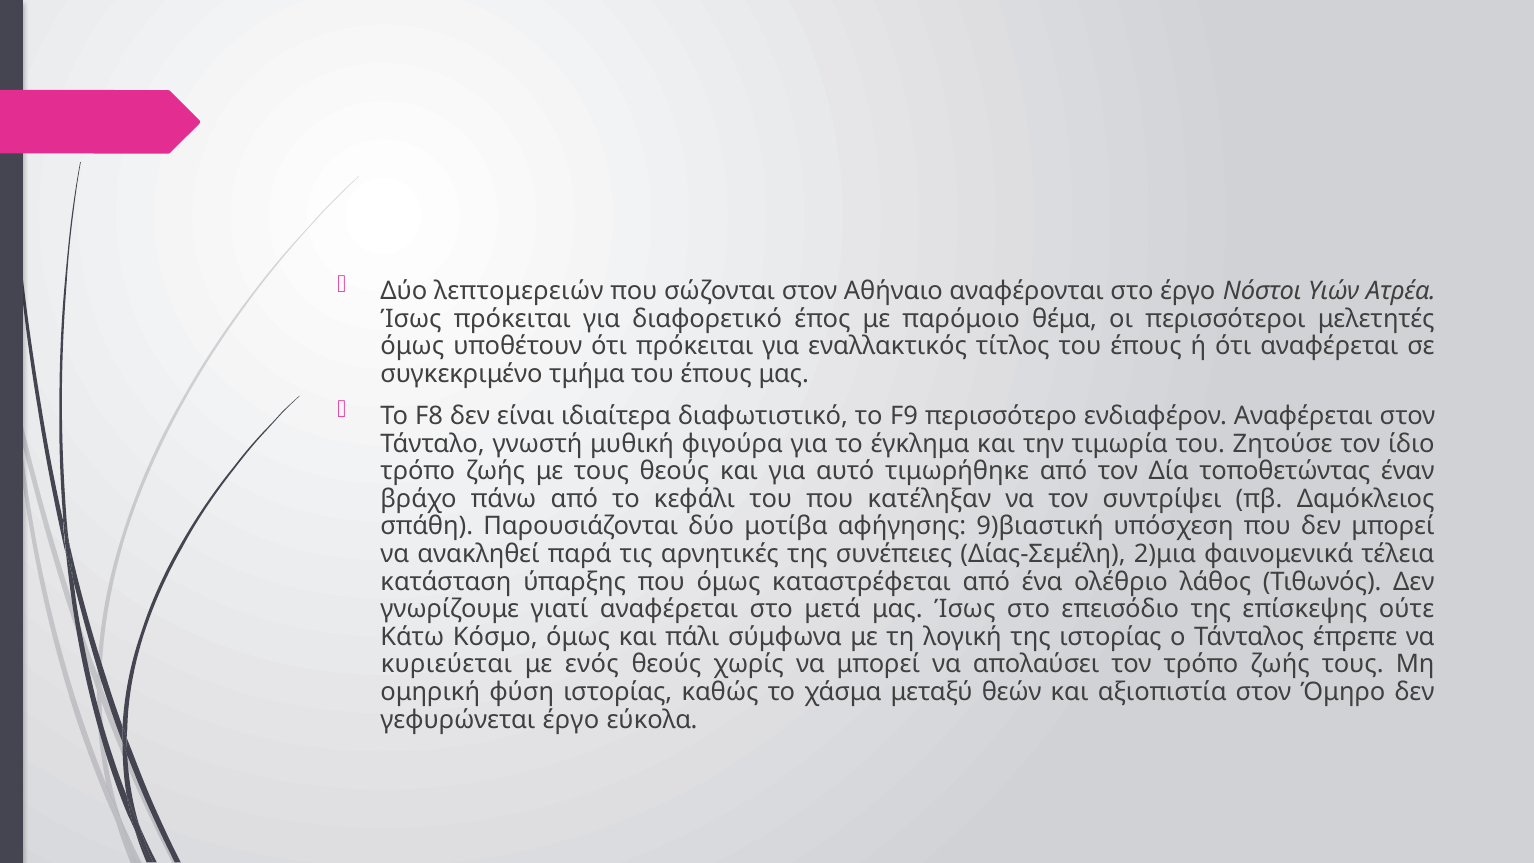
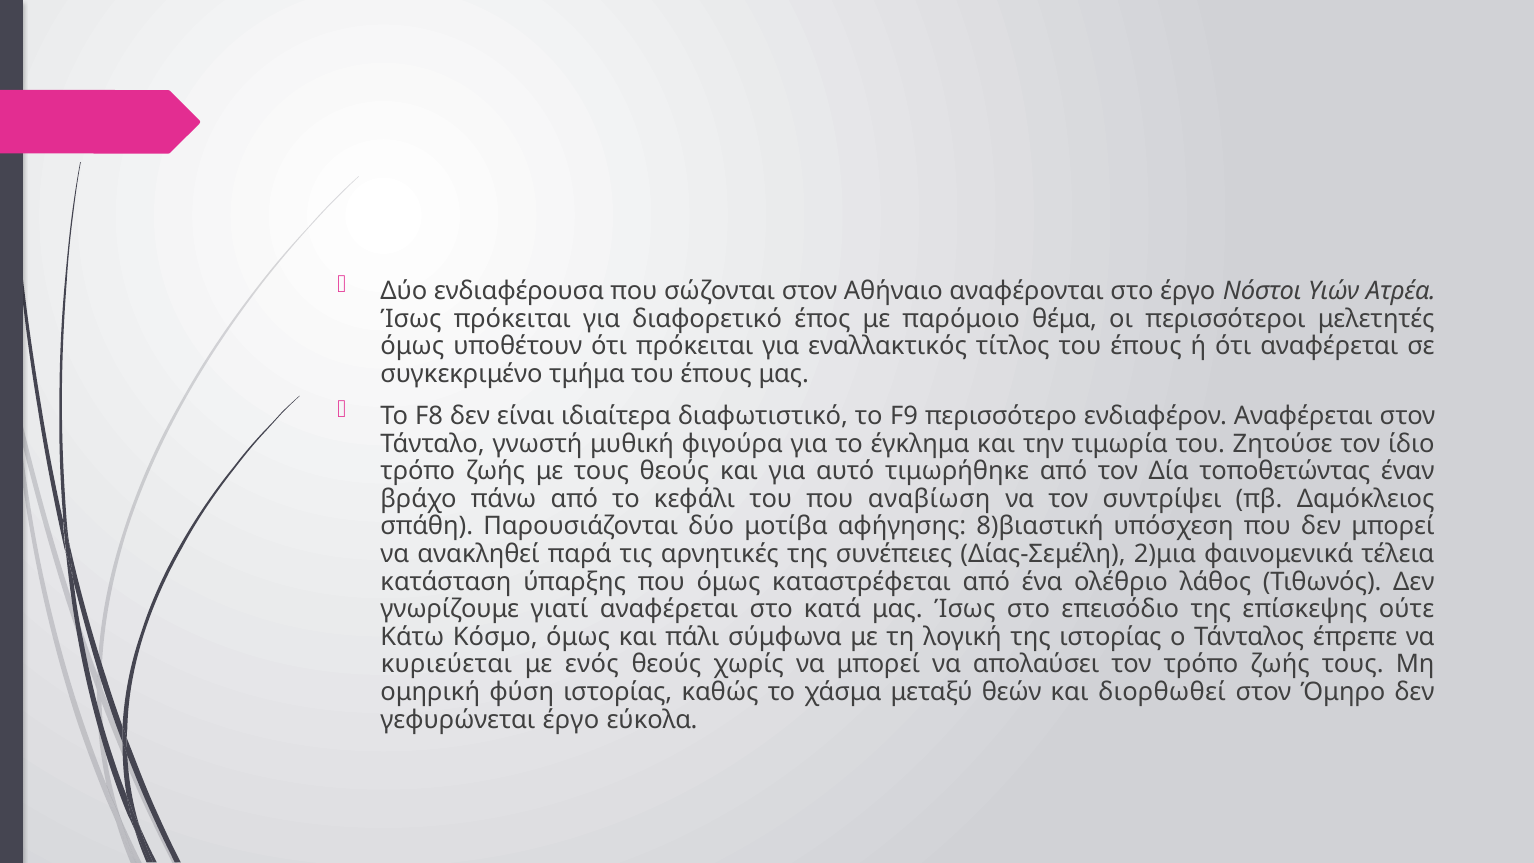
λεπτομερειών: λεπτομερειών -> ενδιαφέρουσα (519, 291)
κατέληξαν: κατέληξαν -> αναβίωση (929, 499)
9)βιαστική: 9)βιαστική -> 8)βιαστική (1040, 526)
μετά: μετά -> κατά (833, 609)
αξιοπιστία: αξιοπιστία -> διορθωθεί (1162, 692)
